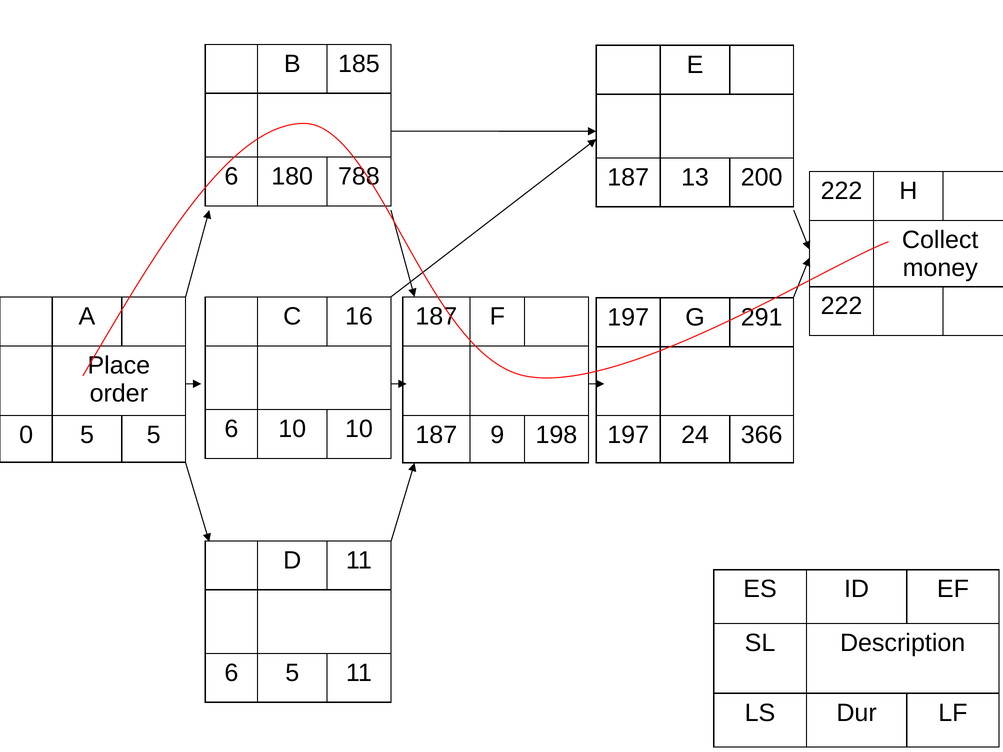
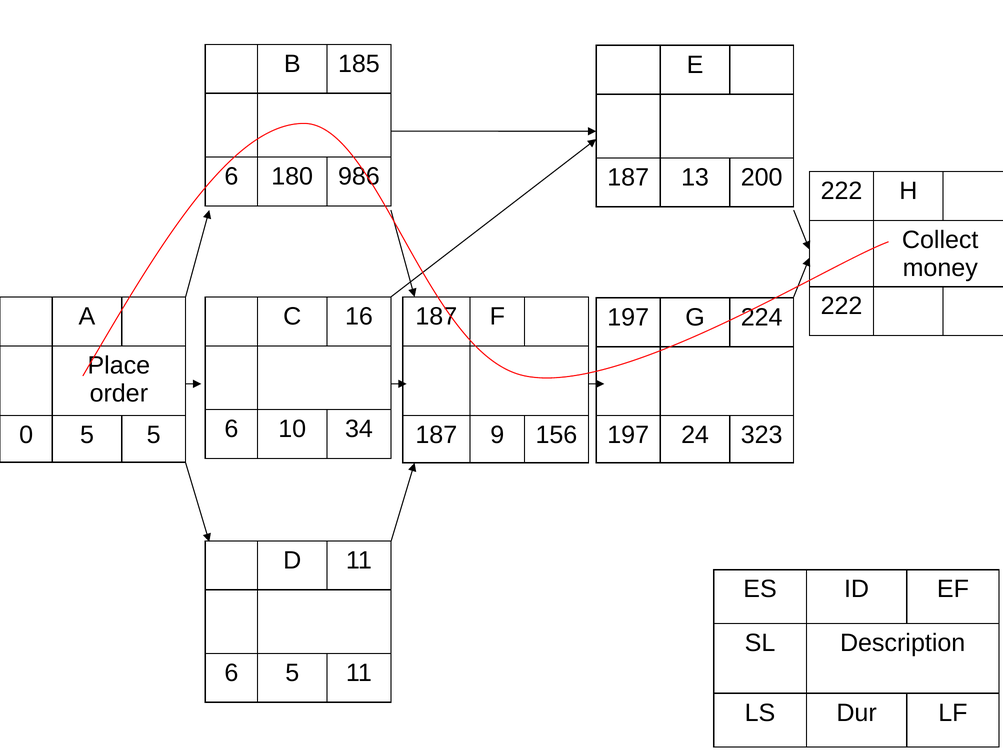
788: 788 -> 986 (359, 176)
291: 291 -> 224 (762, 317)
10 10: 10 -> 34 (359, 429)
198: 198 -> 156 (556, 435)
366: 366 -> 323 (762, 435)
